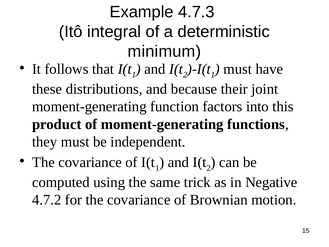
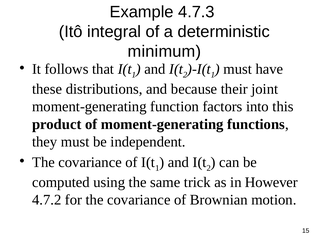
Negative: Negative -> However (271, 182)
